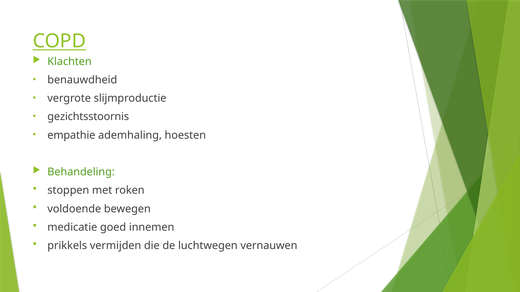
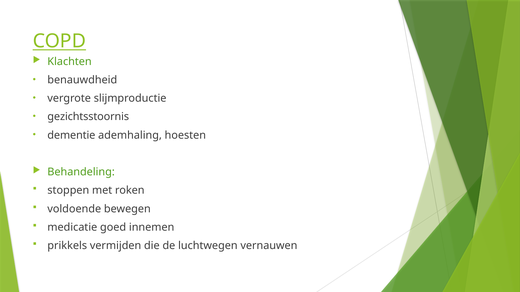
empathie: empathie -> dementie (71, 135)
